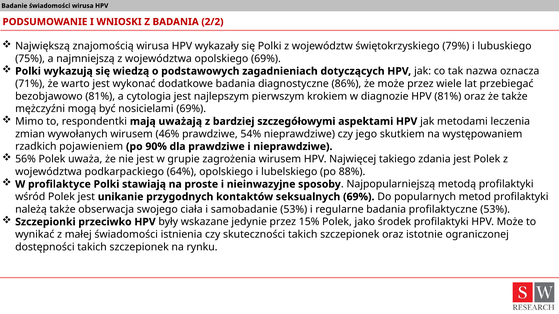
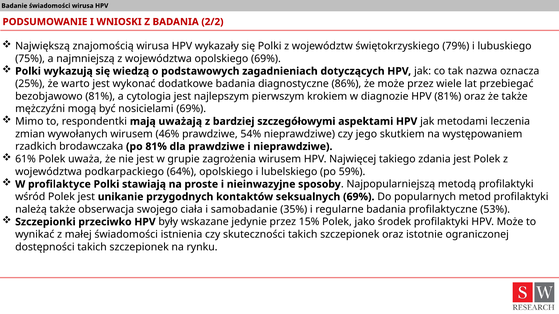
71%: 71% -> 25% (30, 84)
pojawieniem: pojawieniem -> brodawczaka (91, 147)
po 90%: 90% -> 81% (156, 147)
56%: 56% -> 61% (26, 159)
88%: 88% -> 59% (352, 172)
samobadanie 53%: 53% -> 35% (294, 210)
